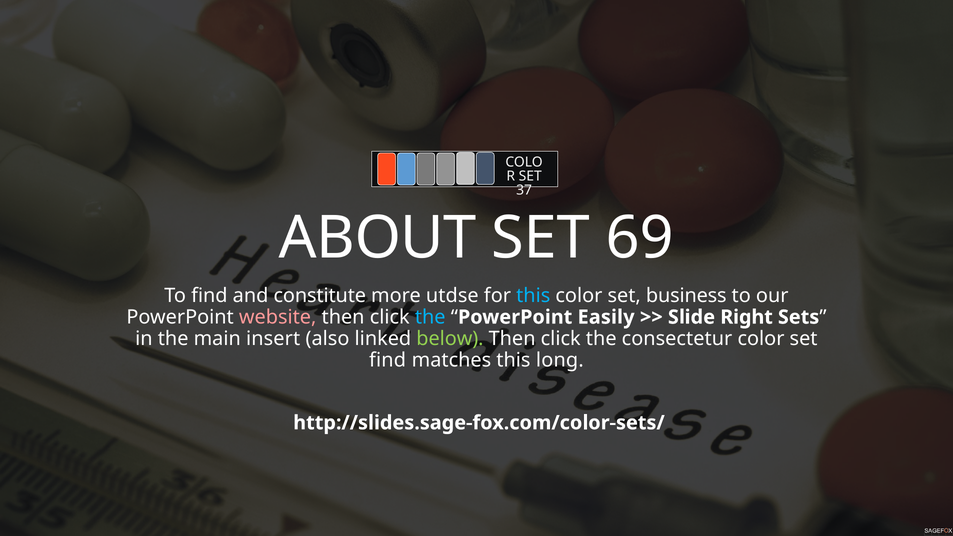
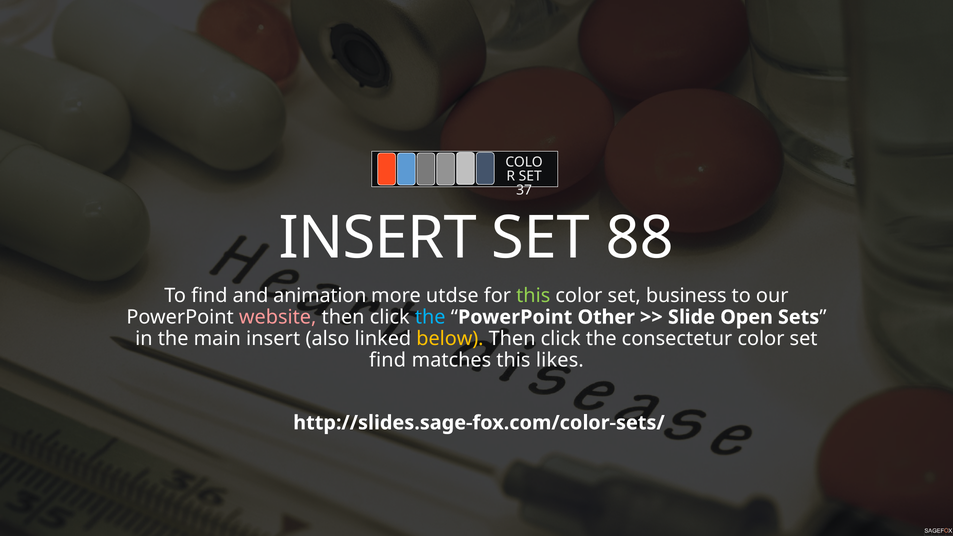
ABOUT: ABOUT -> INSERT (378, 238)
69: 69 -> 88 (640, 238)
constitute: constitute -> animation (320, 296)
this colour: light blue -> light green (533, 296)
Easily: Easily -> Other (606, 317)
Right: Right -> Open (747, 317)
below colour: light green -> yellow (450, 339)
long: long -> likes (560, 360)
